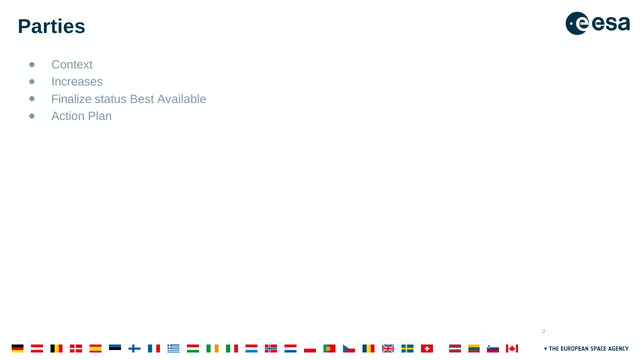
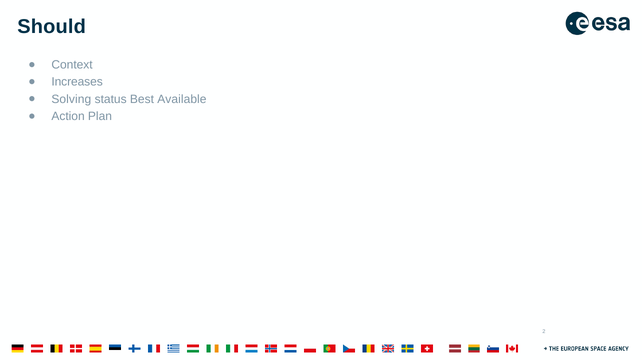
Parties: Parties -> Should (52, 27)
Finalize: Finalize -> Solving (71, 99)
